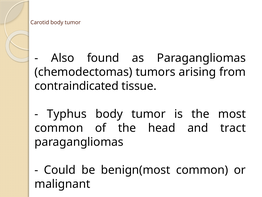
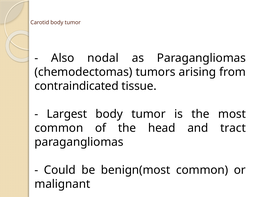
found: found -> nodal (103, 58)
Typhus: Typhus -> Largest (67, 114)
